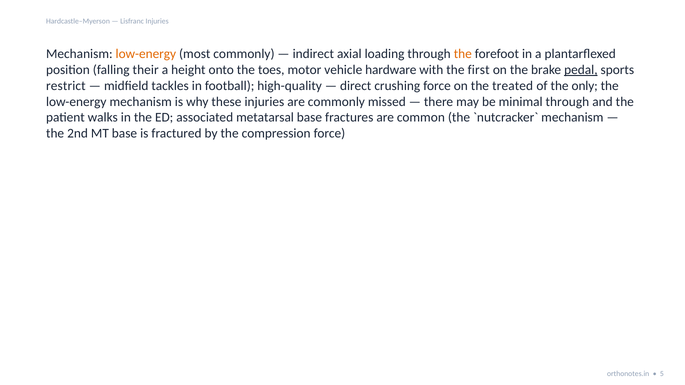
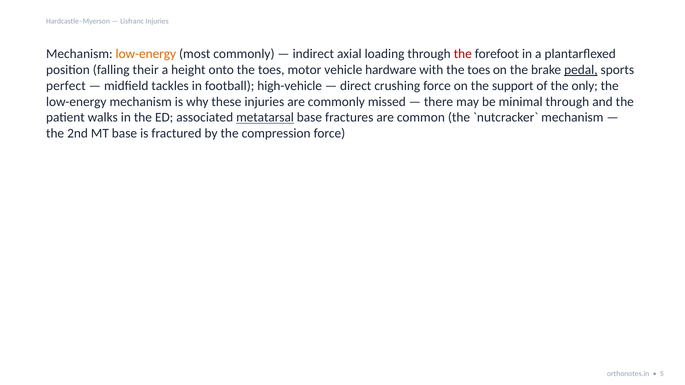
the colour: orange -> red (463, 54)
with the first: first -> toes (479, 70)
restrict: restrict -> perfect (66, 86)
high-quality: high-quality -> high-vehicle (290, 86)
treated: treated -> support (513, 86)
metatarsal underline: none -> present (265, 118)
